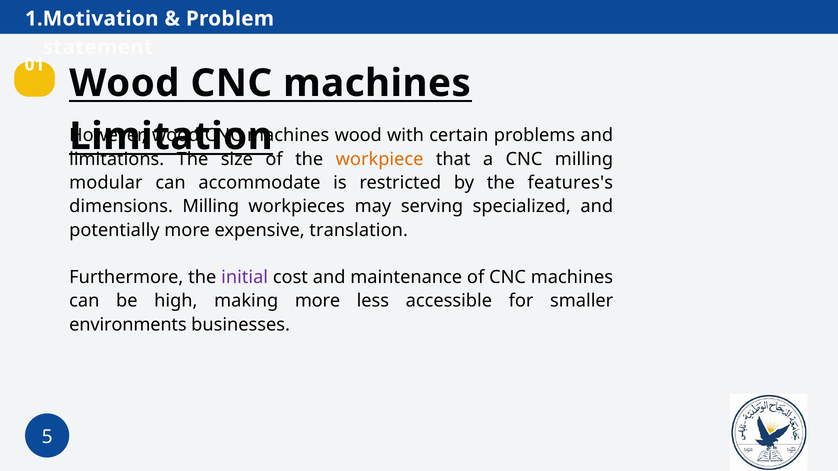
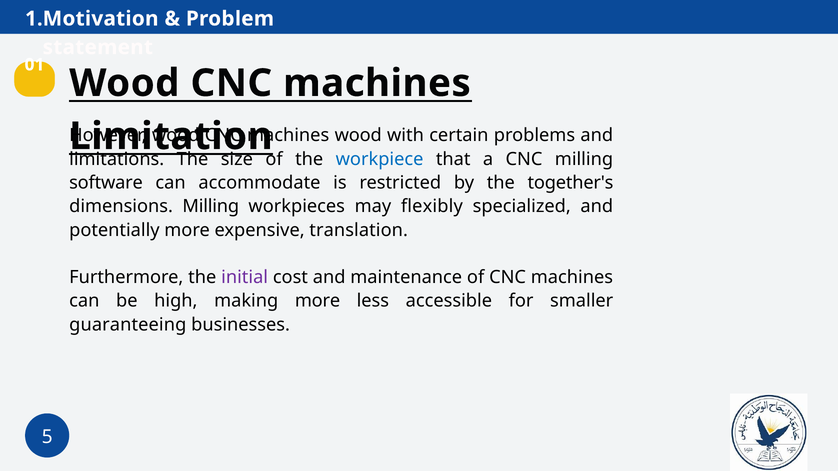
workpiece colour: orange -> blue (380, 159)
modular: modular -> software (106, 183)
features's: features's -> together's (571, 183)
serving: serving -> flexibly (432, 207)
environments: environments -> guaranteeing (128, 325)
